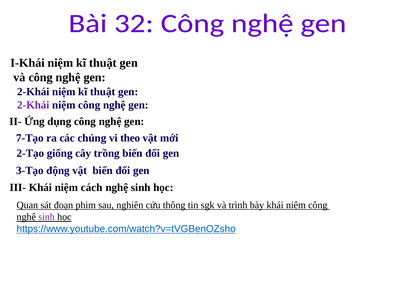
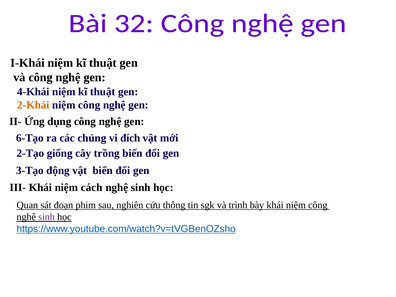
2-Khái: 2-Khái -> 4-Khái (33, 92)
2-Khái colour: purple -> orange (33, 105)
7-Tạo: 7-Tạo -> 6-Tạo (30, 138)
theo: theo -> đích (130, 138)
